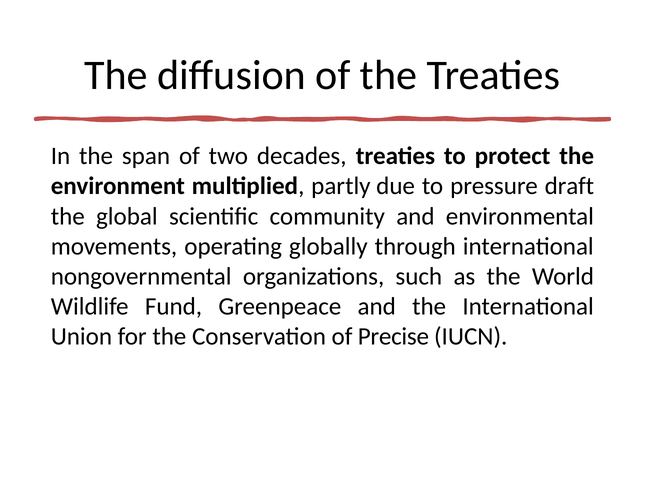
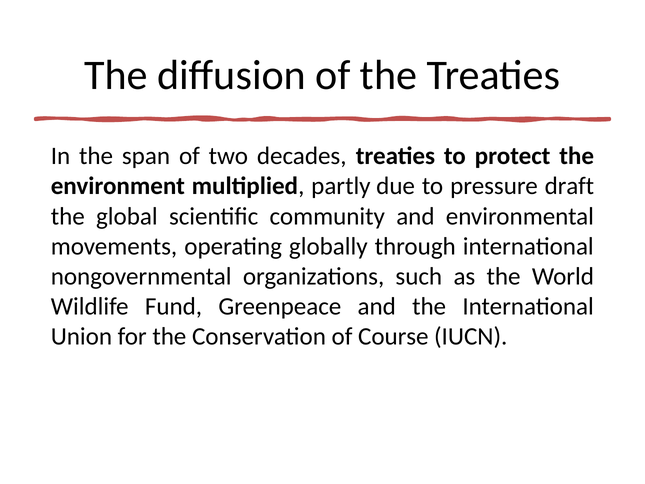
Precise: Precise -> Course (393, 336)
